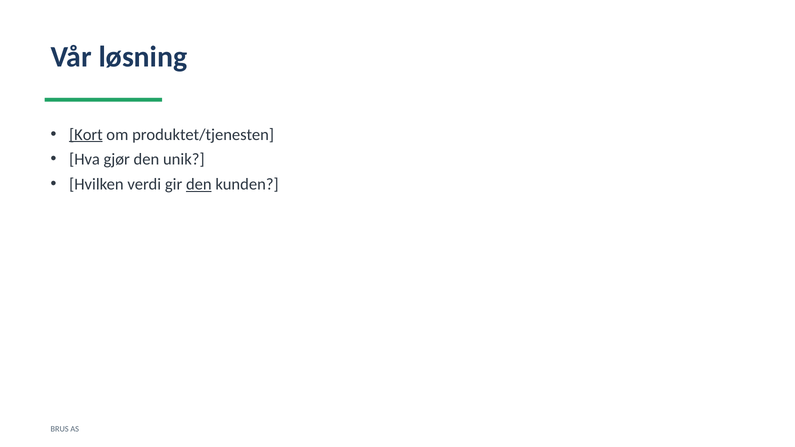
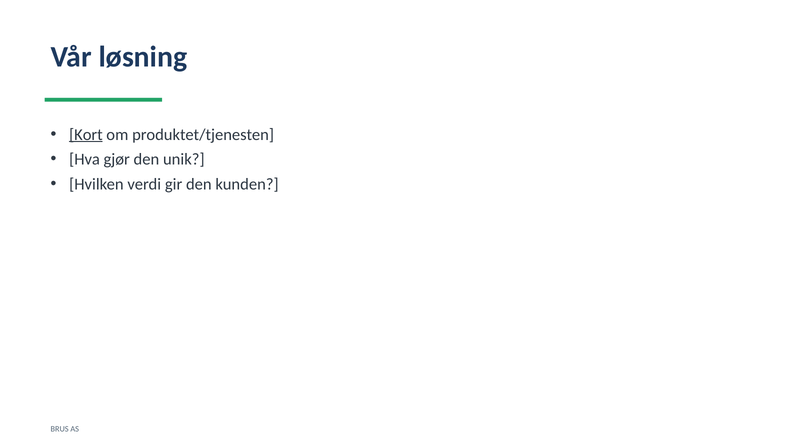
den underline: present -> none (199, 184)
